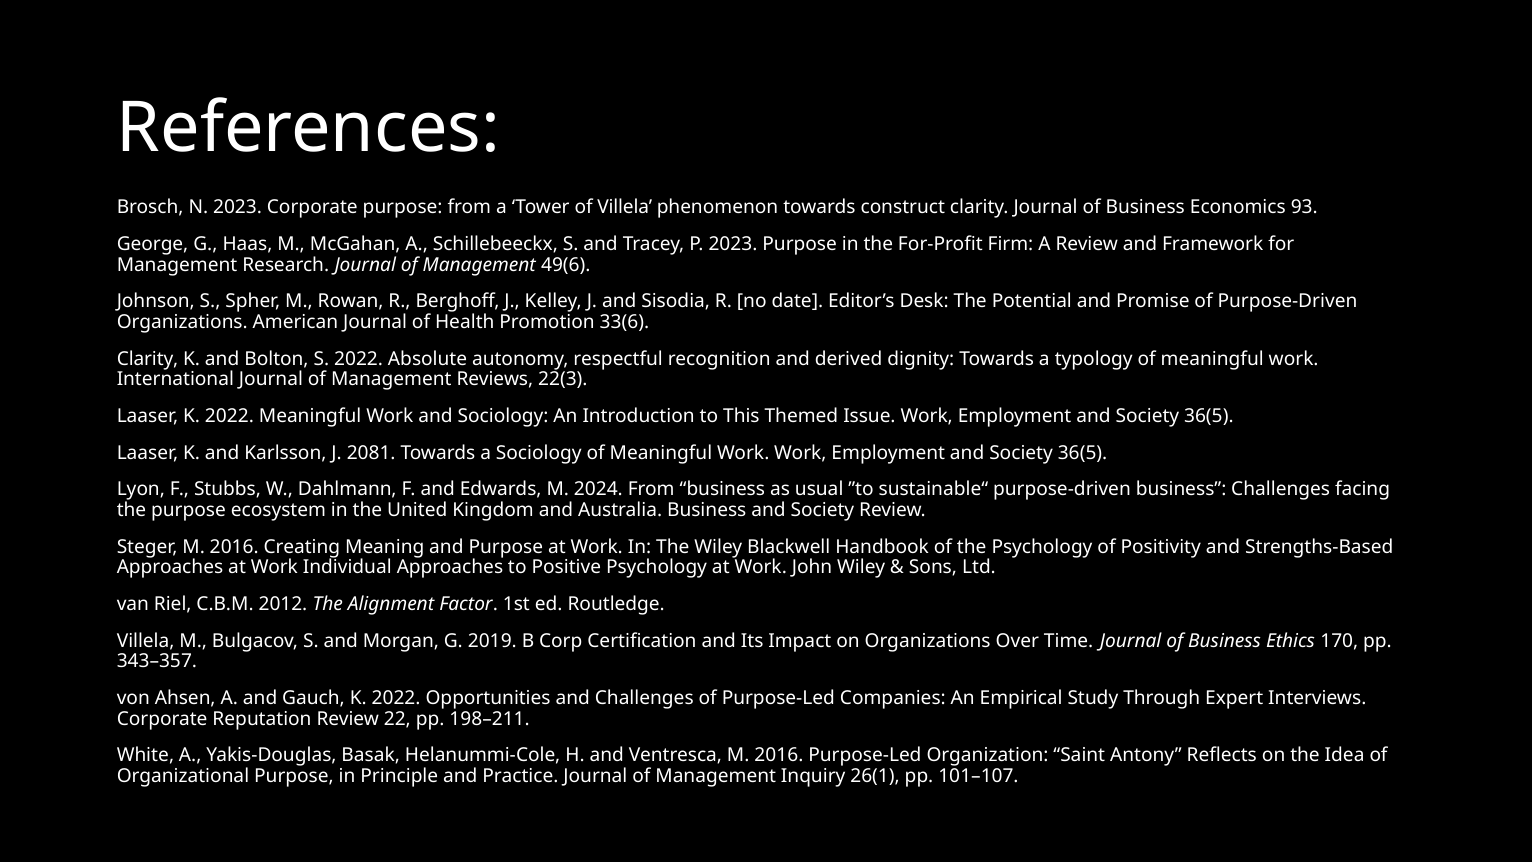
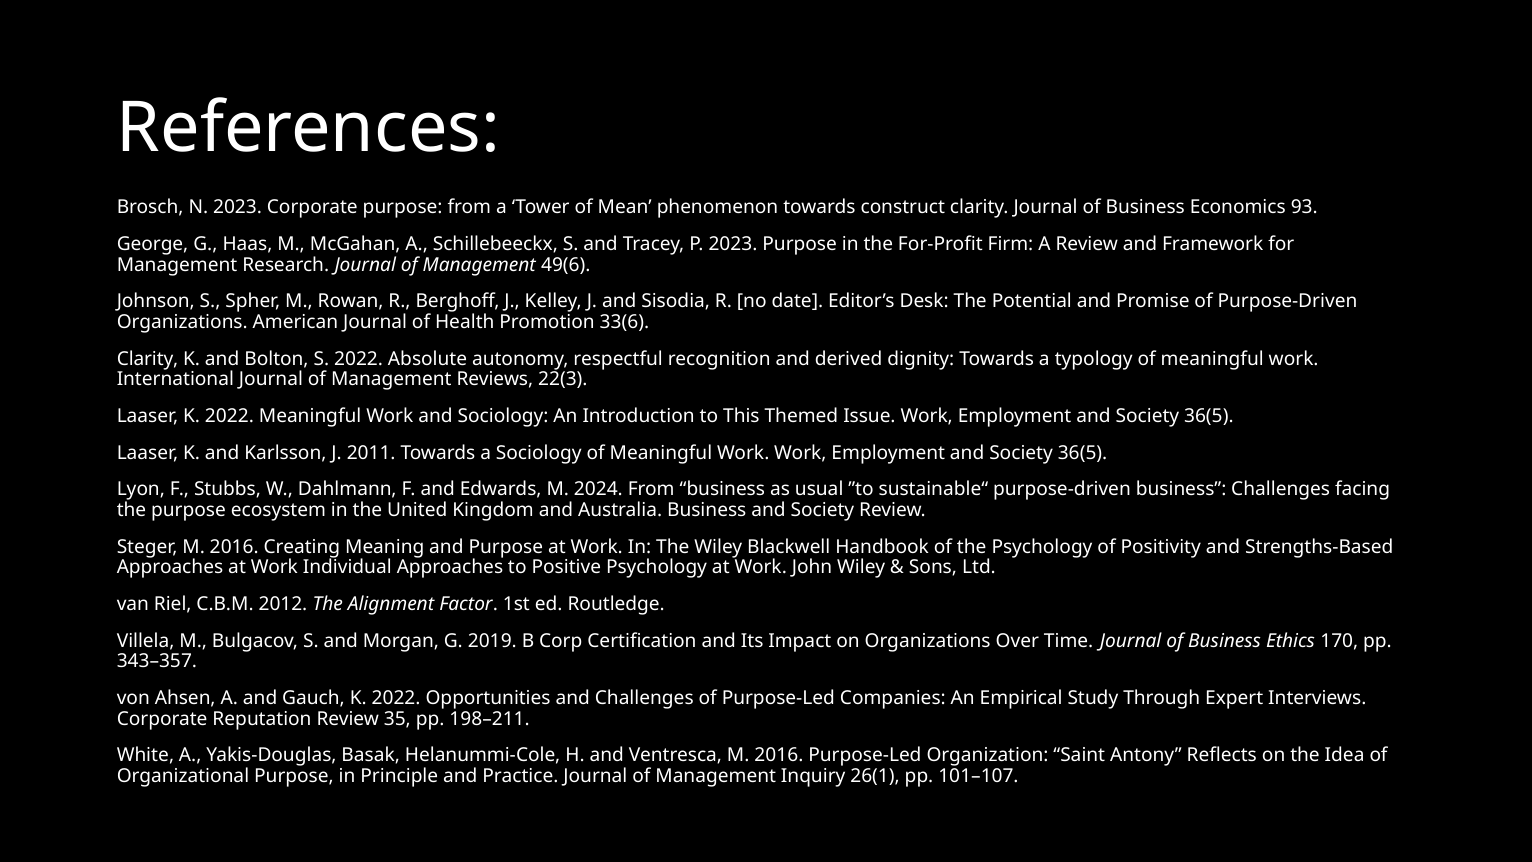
of Villela: Villela -> Mean (625, 208)
2081: 2081 -> 2011 (371, 453)
22: 22 -> 35 (397, 719)
